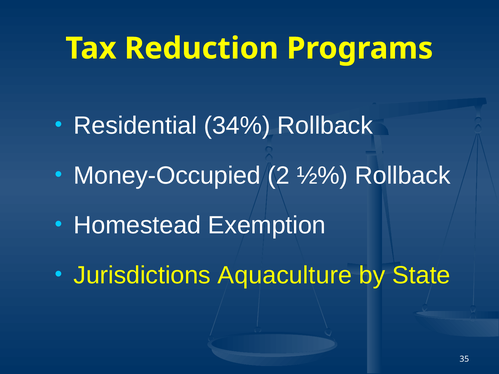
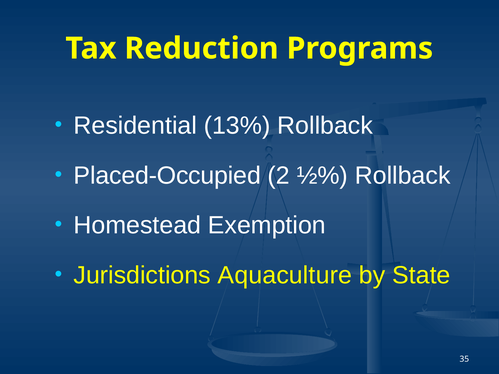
34%: 34% -> 13% (237, 126)
Money-Occupied: Money-Occupied -> Placed-Occupied (167, 176)
